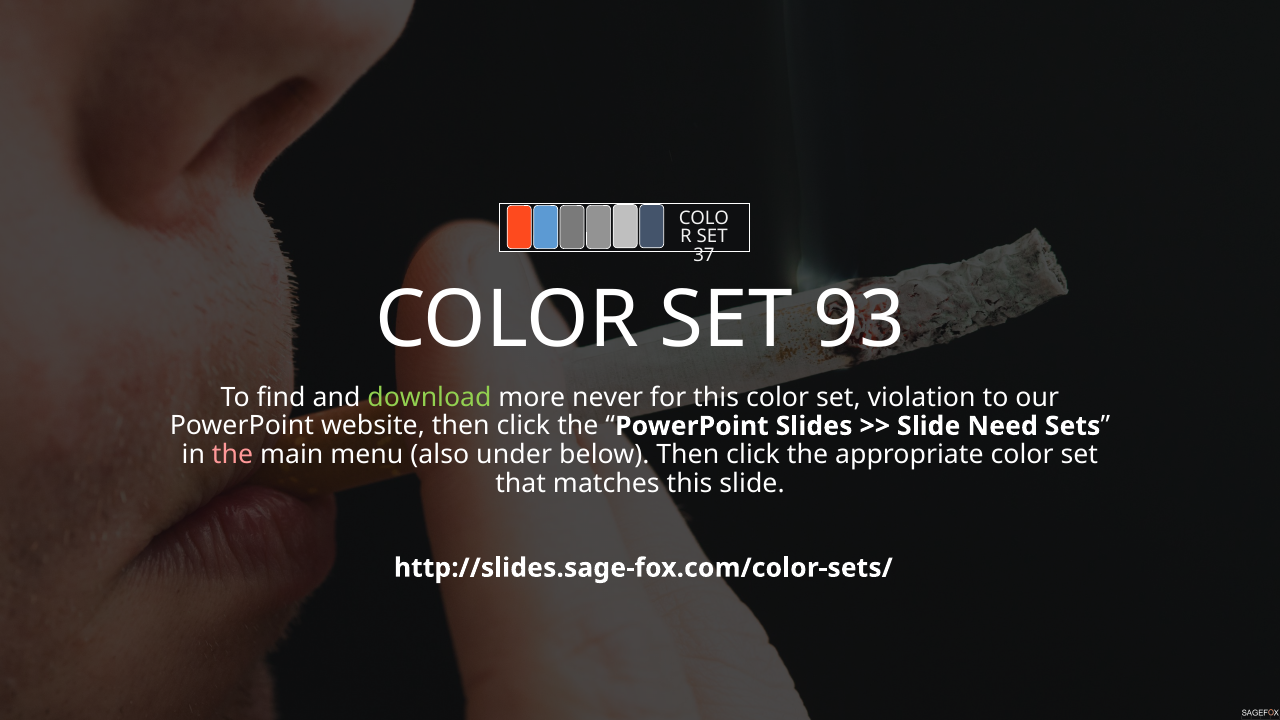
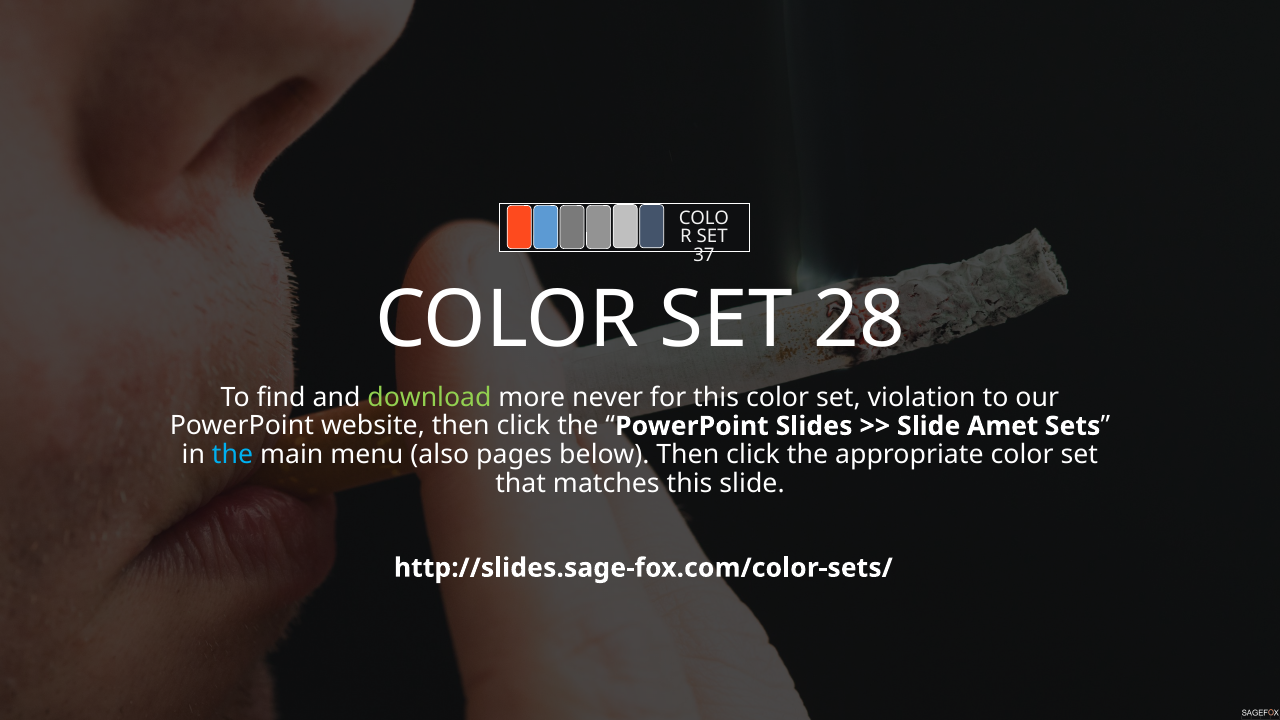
93: 93 -> 28 (859, 320)
Need: Need -> Amet (1003, 426)
the colour: pink -> light blue (233, 455)
under: under -> pages (514, 455)
